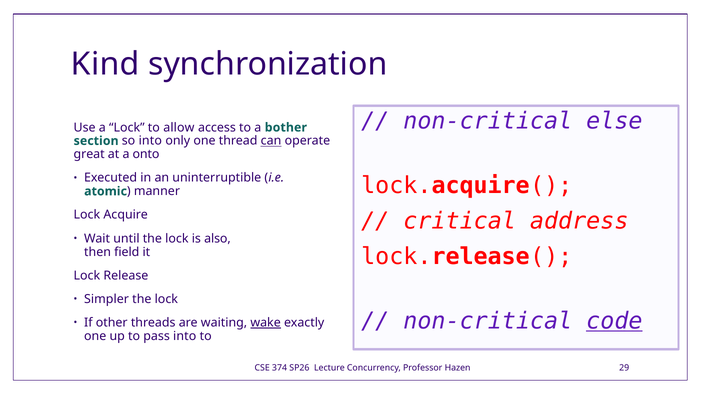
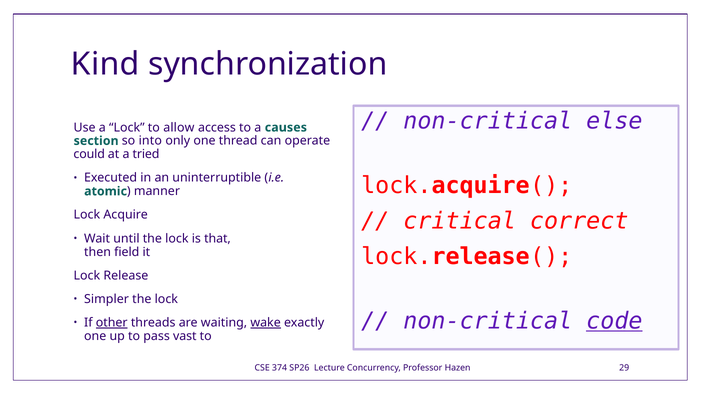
bother: bother -> causes (286, 128)
can underline: present -> none (271, 141)
great: great -> could (89, 154)
onto: onto -> tried (146, 154)
address: address -> correct (579, 221)
also: also -> that (217, 239)
other underline: none -> present (112, 323)
pass into: into -> vast (185, 336)
